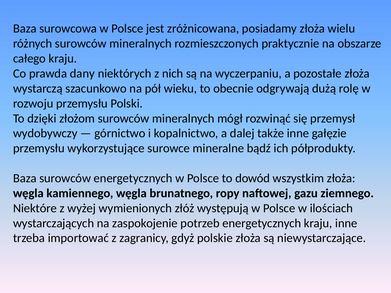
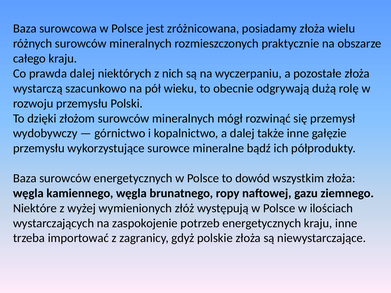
prawda dany: dany -> dalej (82, 74)
